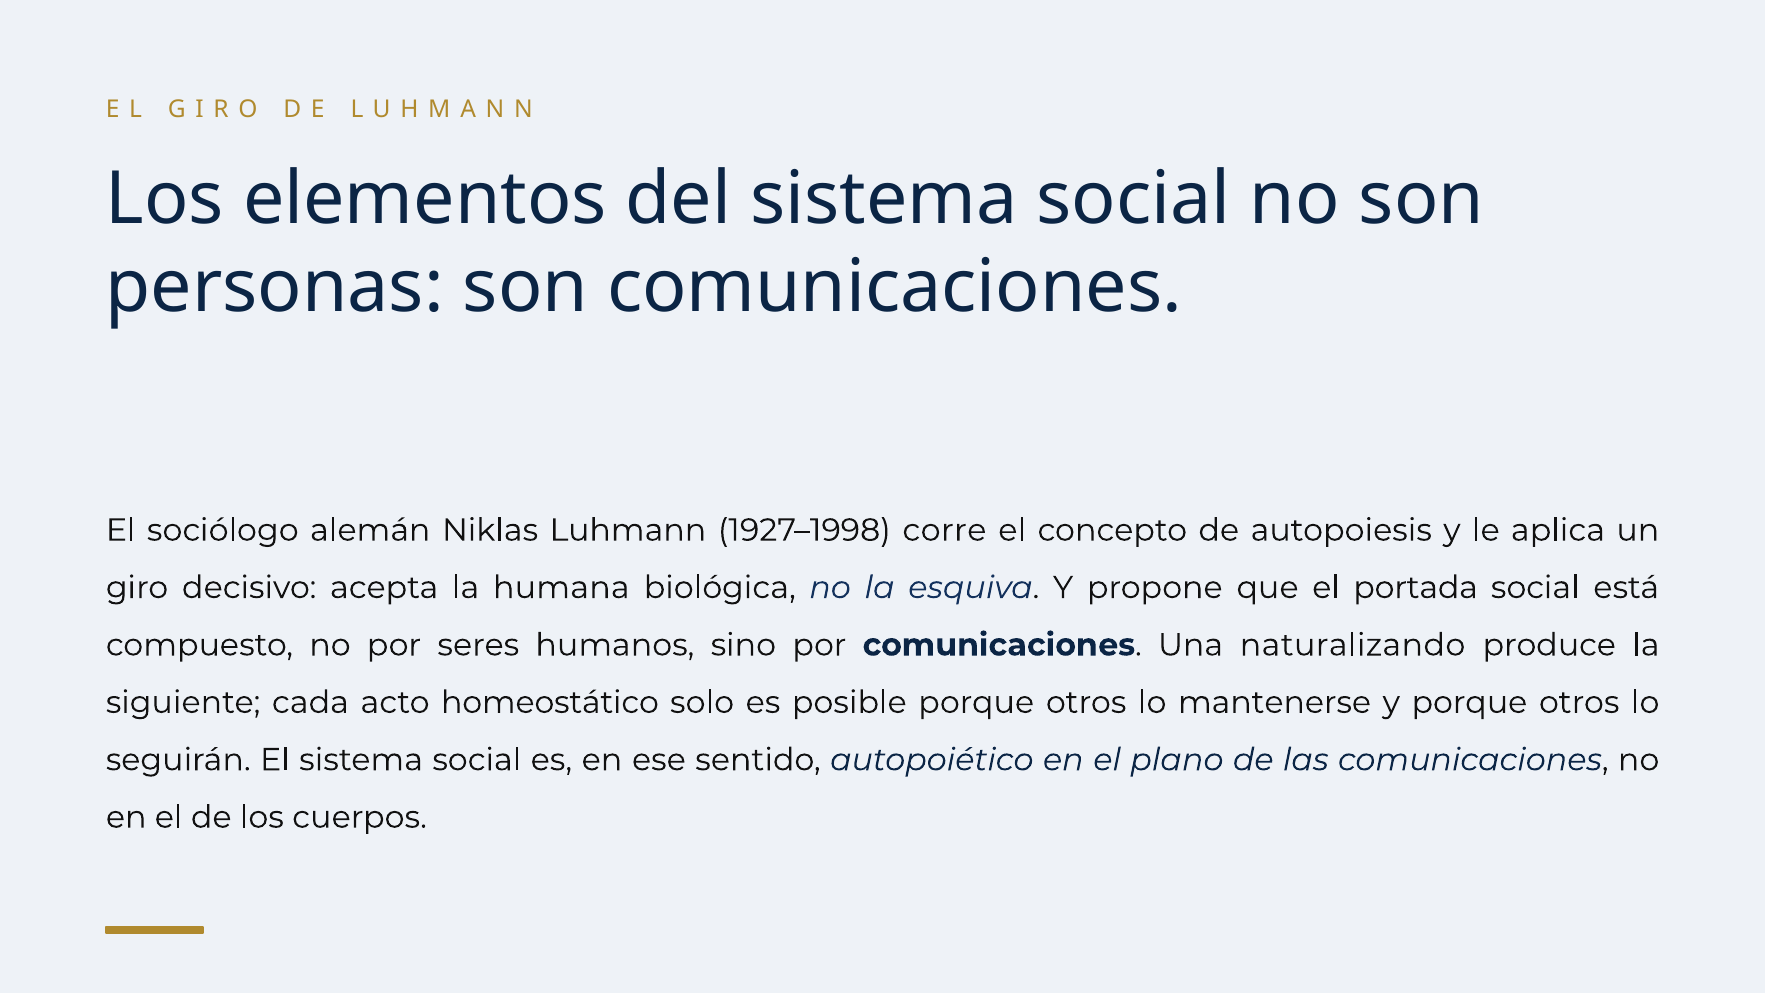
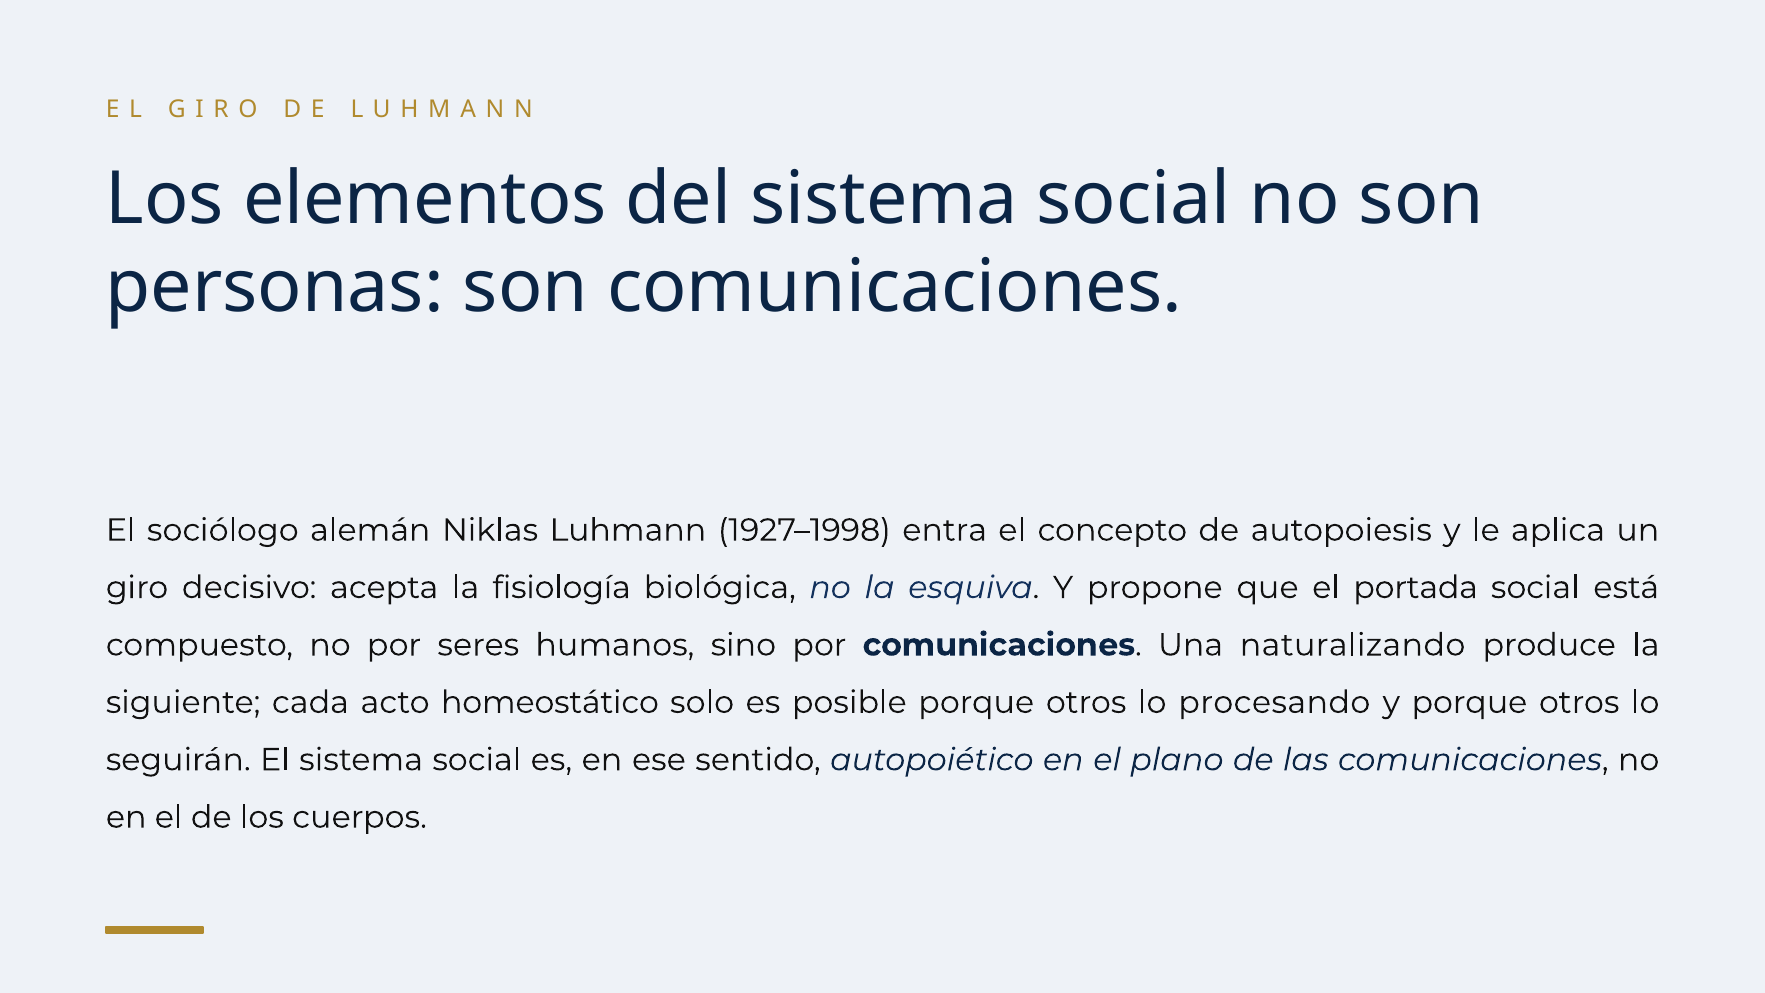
corre: corre -> entra (945, 530)
humana: humana -> fisiología (562, 587)
mantenerse: mantenerse -> procesando (1274, 702)
